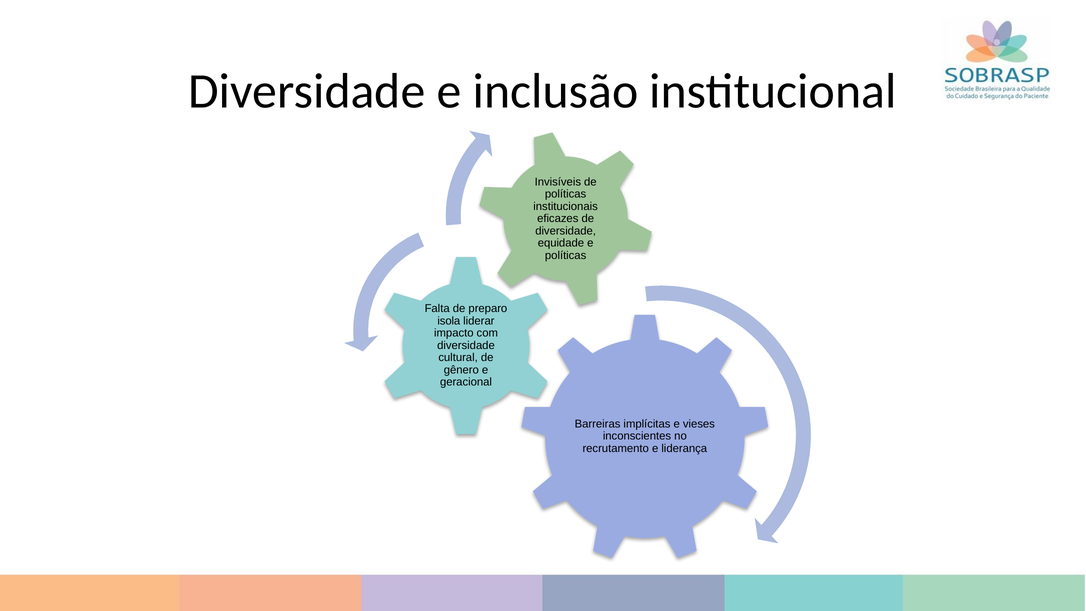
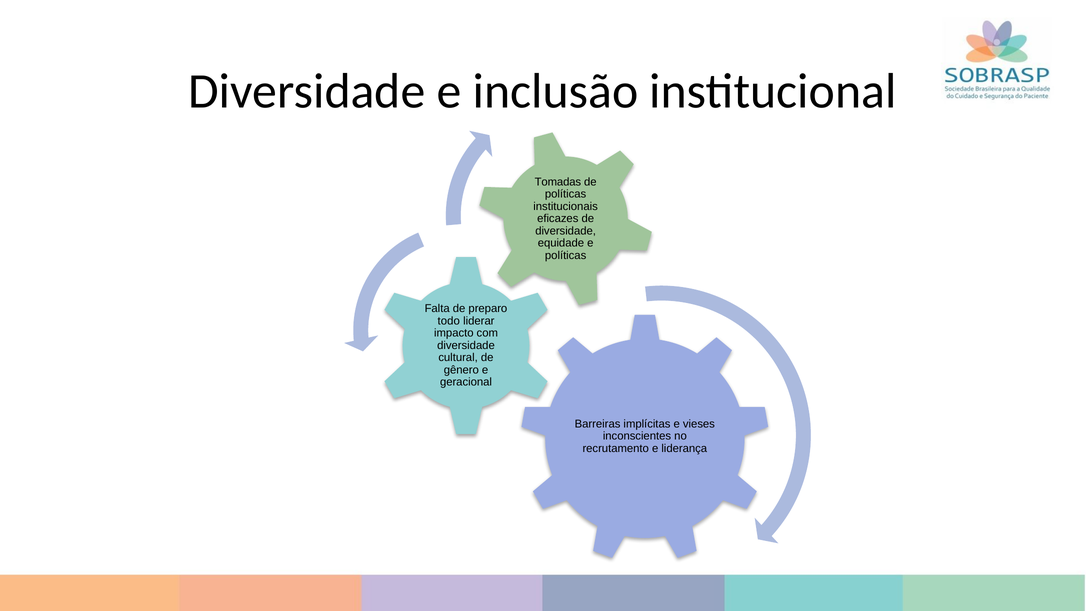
Invisíveis: Invisíveis -> Tomadas (558, 182)
isola: isola -> todo (449, 321)
